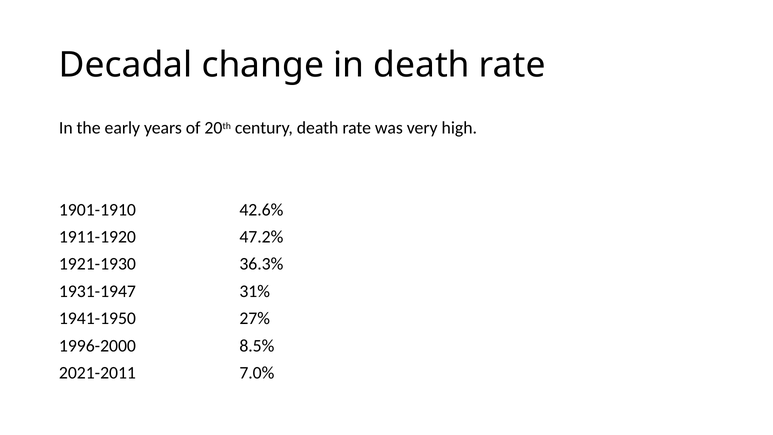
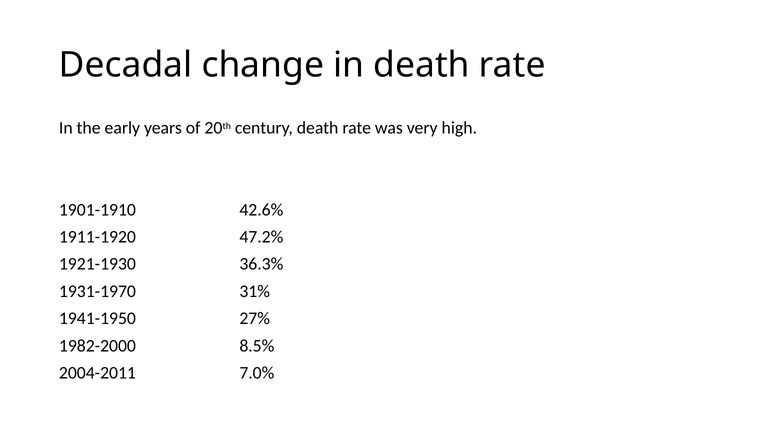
1931-1947: 1931-1947 -> 1931-1970 (97, 291)
1996-2000: 1996-2000 -> 1982-2000 (97, 346)
2021-2011: 2021-2011 -> 2004-2011 (97, 373)
